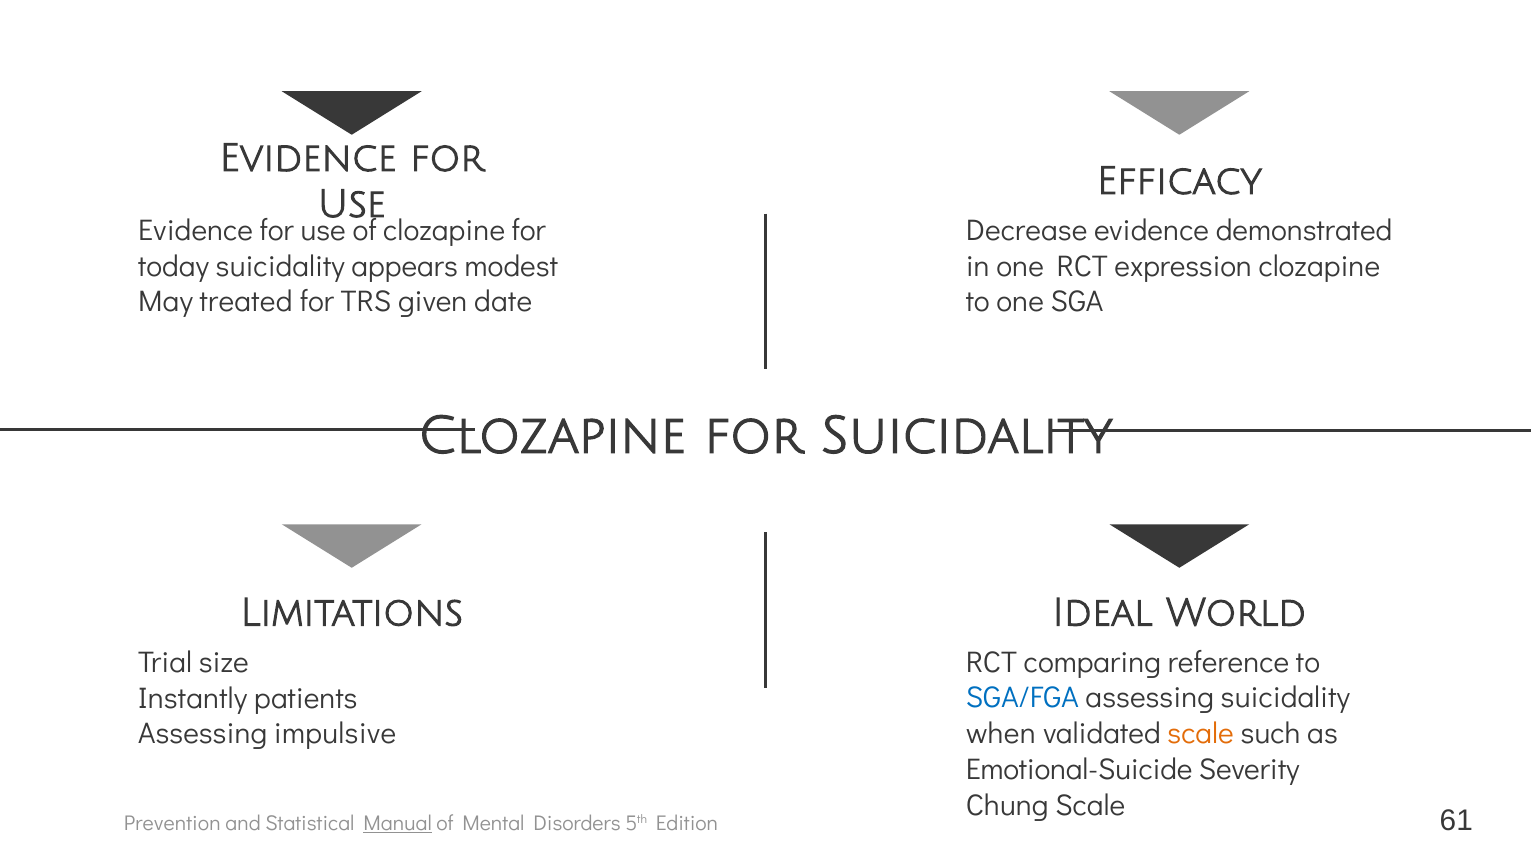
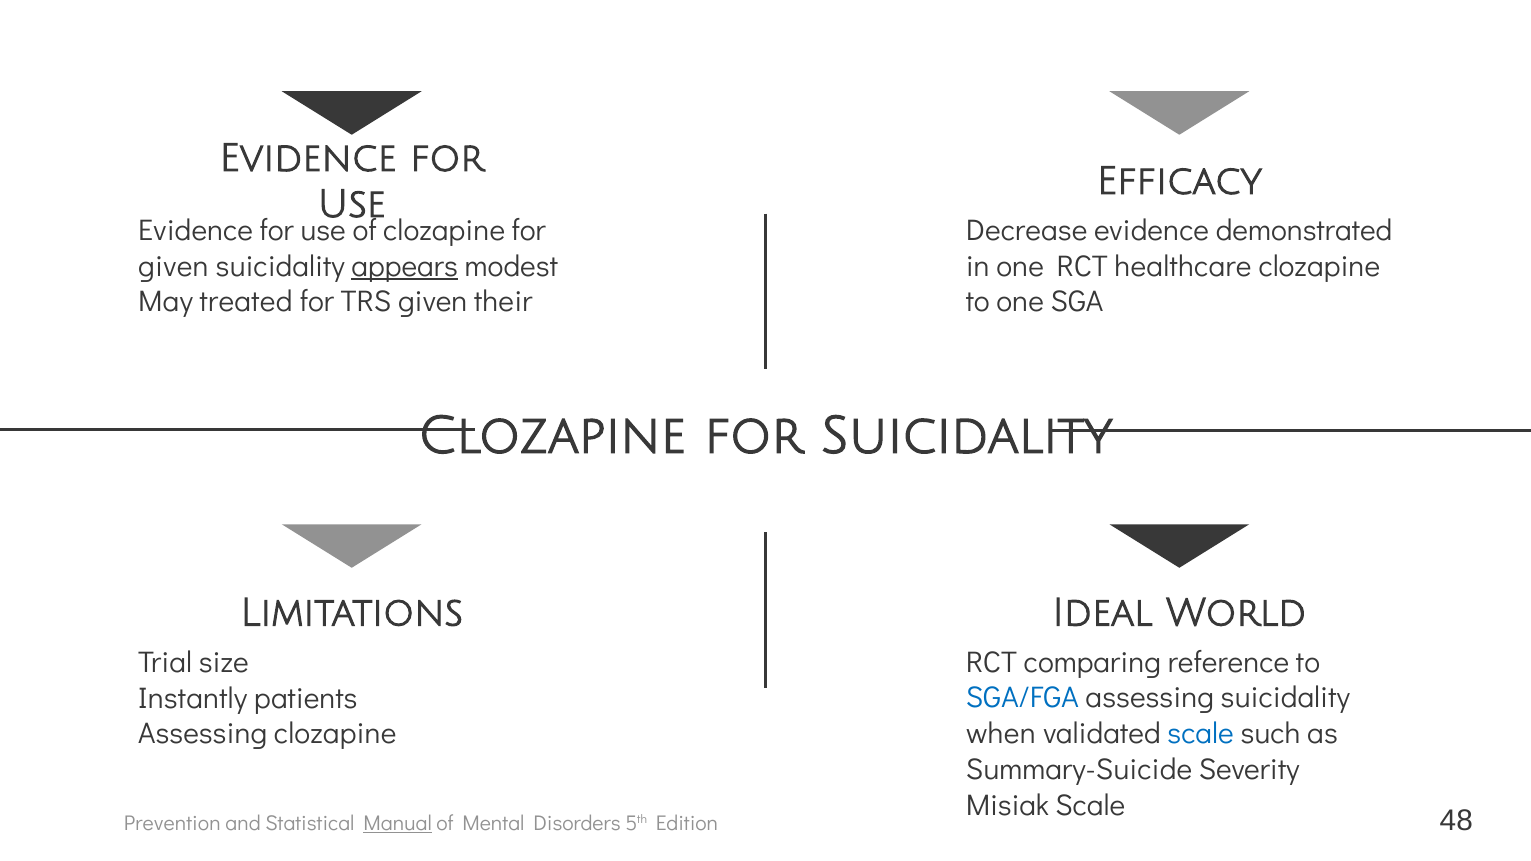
today: today -> given (173, 266)
appears underline: none -> present (405, 266)
expression: expression -> healthcare (1183, 266)
date: date -> their (503, 302)
scale colour: orange -> blue (1201, 734)
Assessing impulsive: impulsive -> clozapine (335, 734)
Emotional-Suicide: Emotional-Suicide -> Summary-Suicide (1079, 770)
Chung: Chung -> Misiak (1007, 805)
61: 61 -> 48 (1456, 820)
